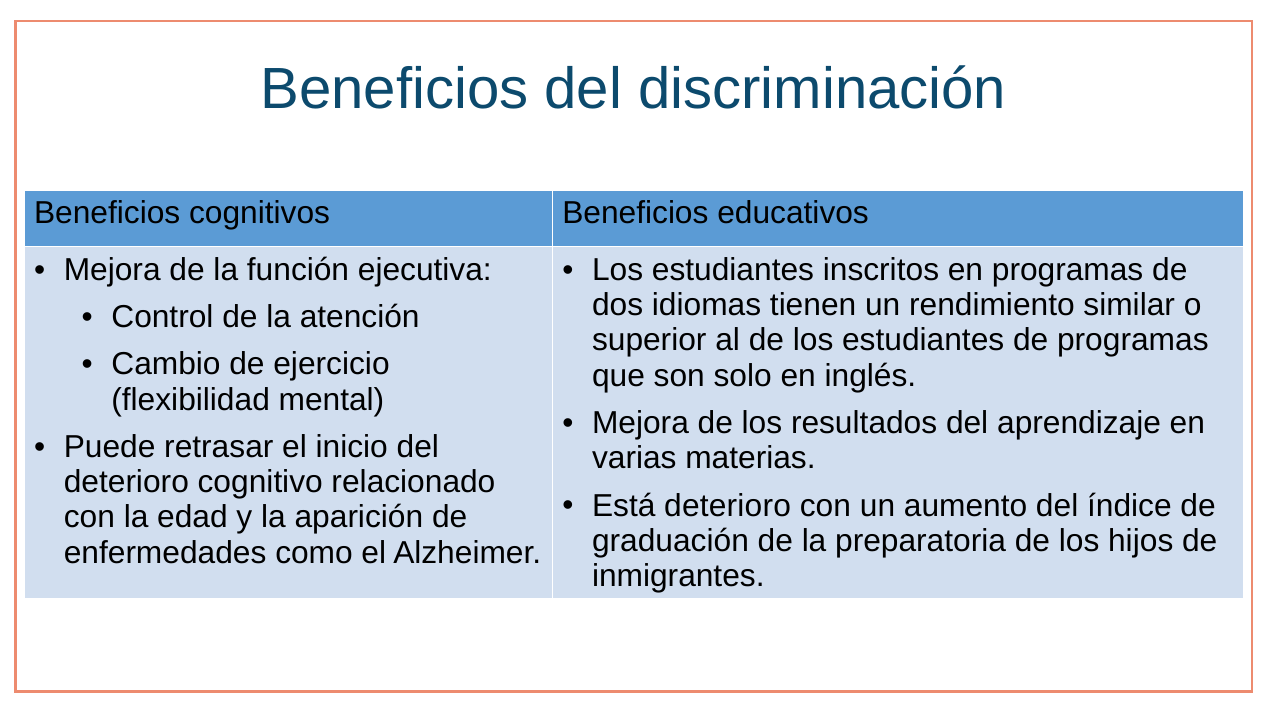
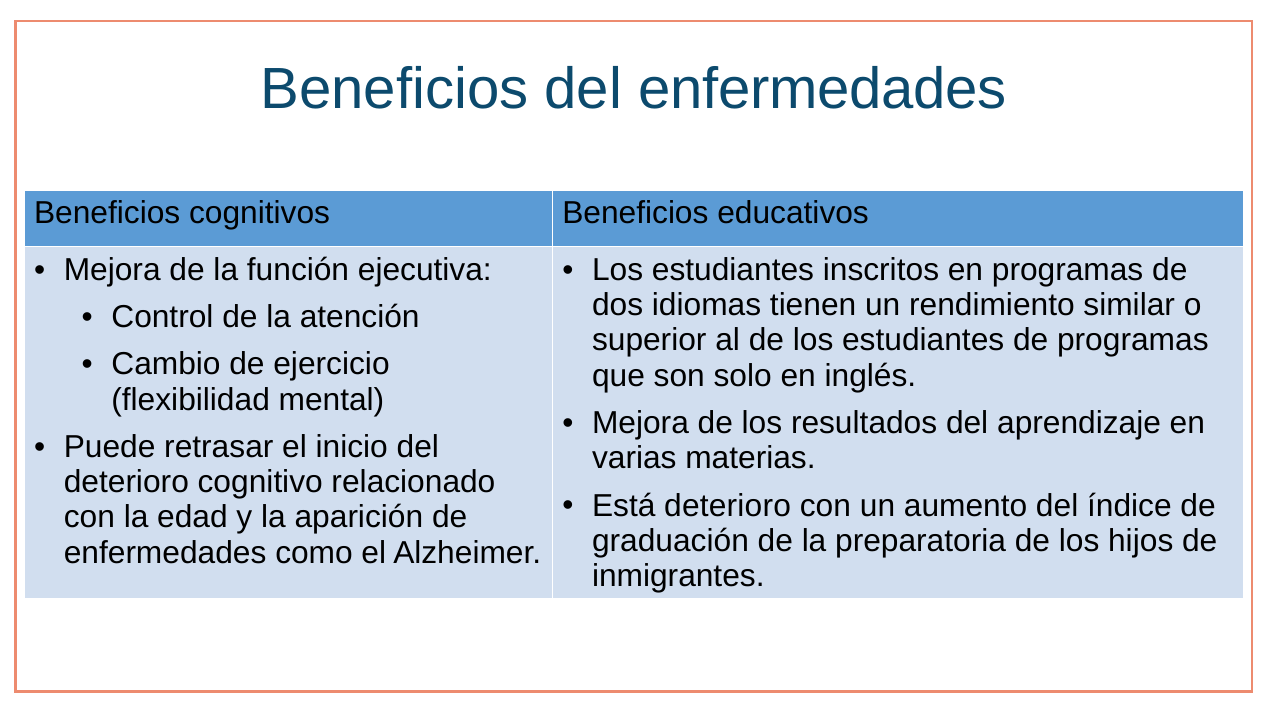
del discriminación: discriminación -> enfermedades (822, 90)
